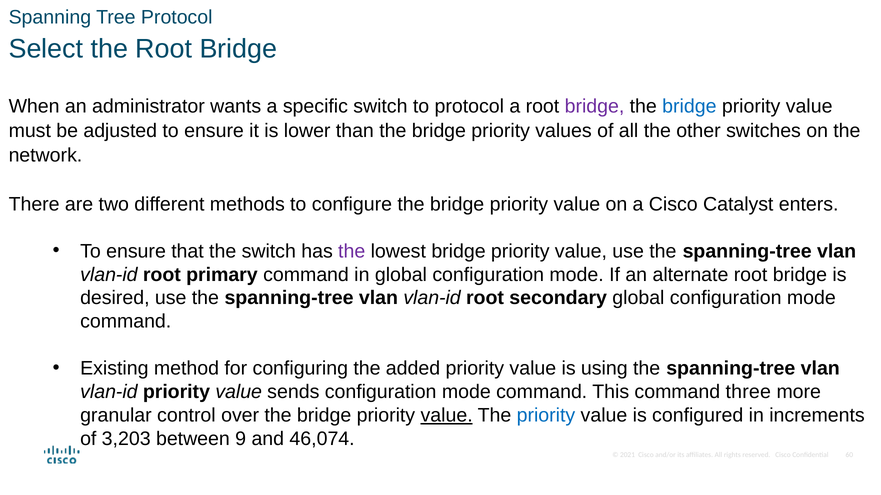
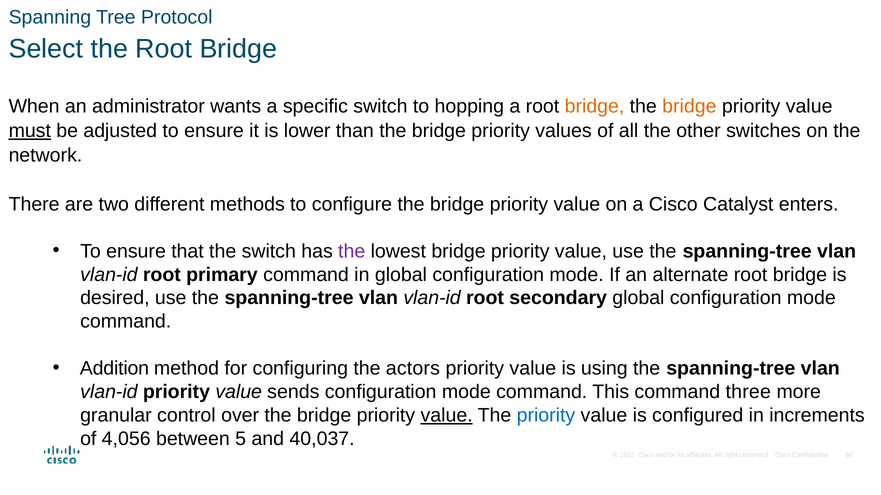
to protocol: protocol -> hopping (469, 107)
bridge colour: purple -> orange (594, 107)
bridge colour: blue -> orange (689, 107)
must underline: none -> present (30, 131)
Existing: Existing -> Addition (114, 369)
added: added -> actors (413, 369)
3,203: 3,203 -> 4,056 (126, 439)
9: 9 -> 5 (241, 439)
46,074: 46,074 -> 40,037 (322, 439)
